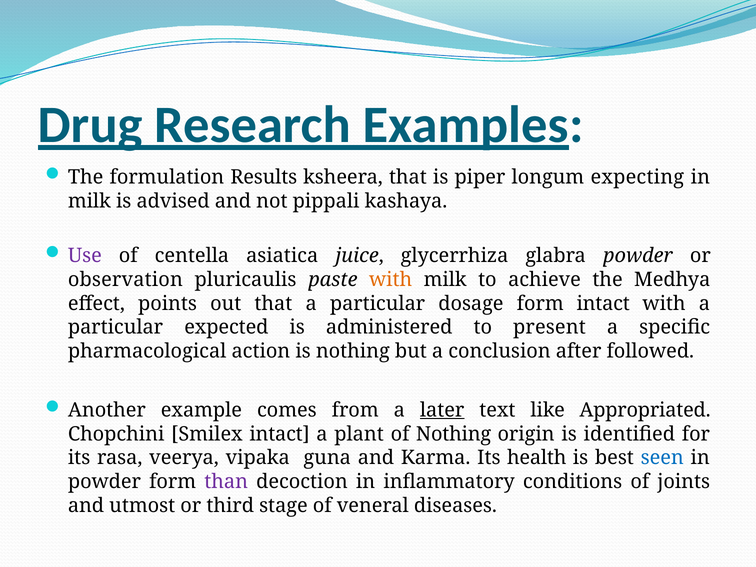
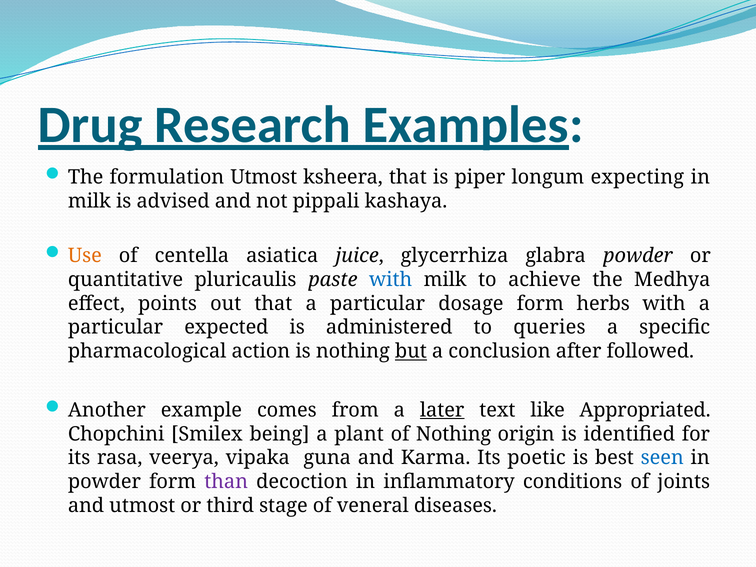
formulation Results: Results -> Utmost (264, 177)
Use colour: purple -> orange (85, 256)
observation: observation -> quantitative (126, 280)
with colour: orange -> blue (391, 280)
form intact: intact -> herbs (603, 303)
present: present -> queries (549, 327)
but underline: none -> present (411, 351)
Smilex intact: intact -> being (280, 434)
health: health -> poetic (537, 458)
